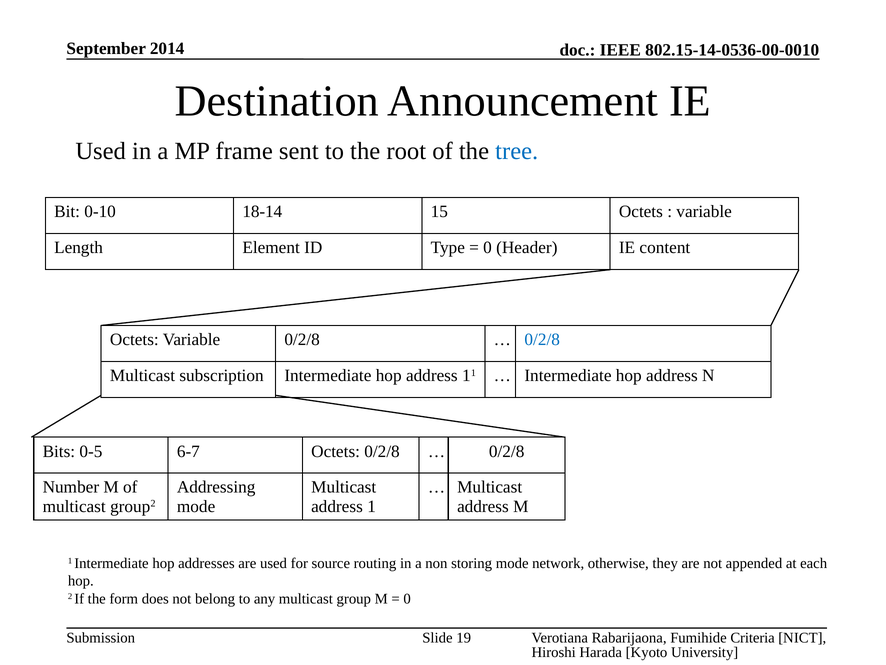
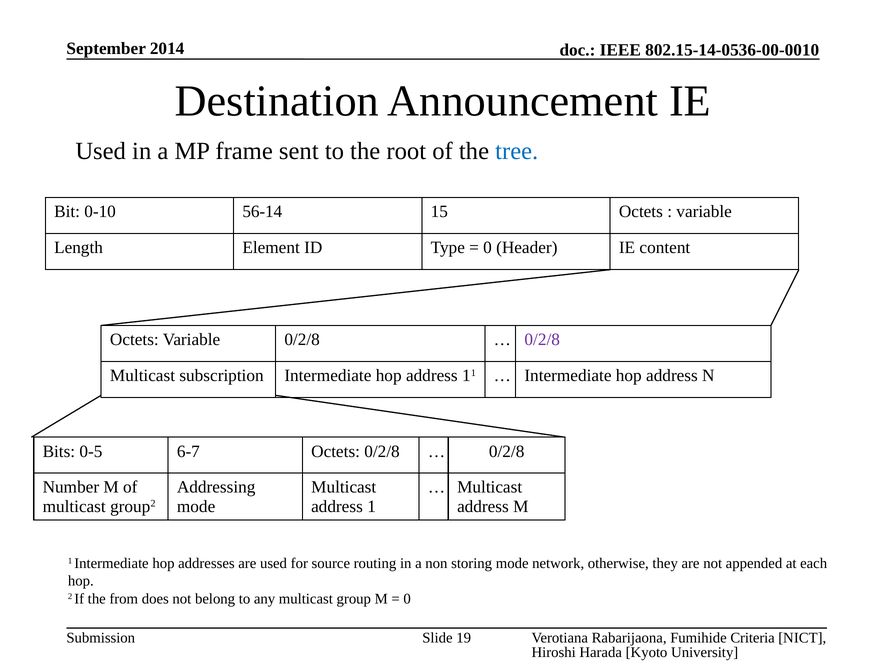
18-14: 18-14 -> 56-14 (262, 212)
0/2/8 colour: blue -> purple (542, 339)
form: form -> from (124, 598)
